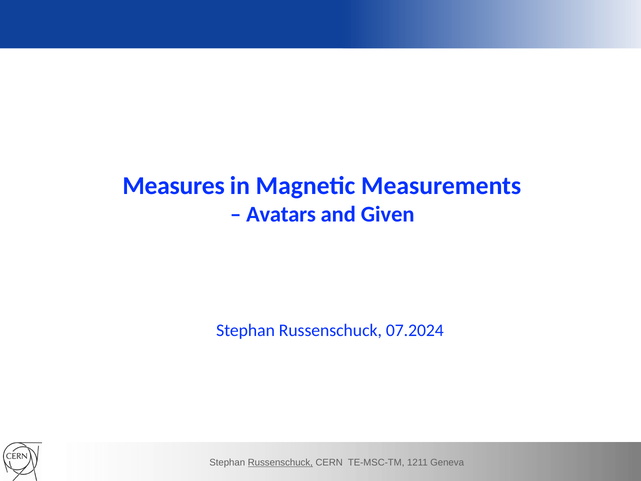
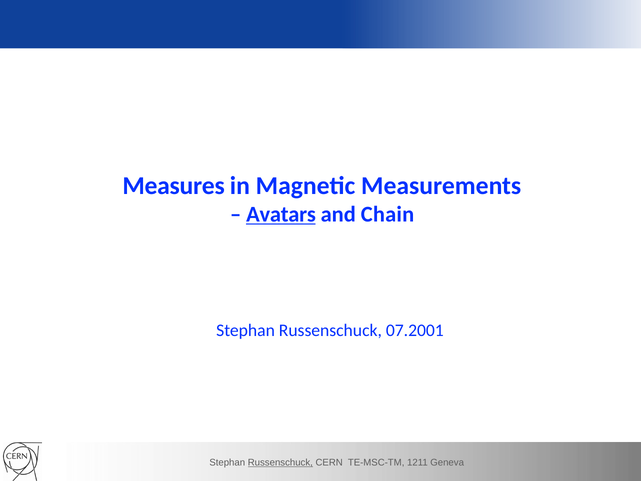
Avatars underline: none -> present (281, 214)
Given: Given -> Chain (388, 214)
07.2024: 07.2024 -> 07.2001 (415, 330)
